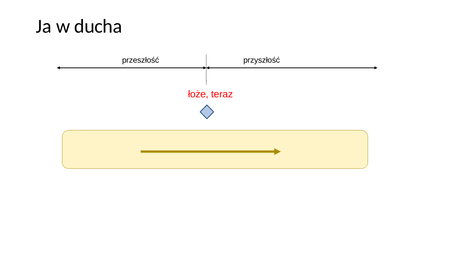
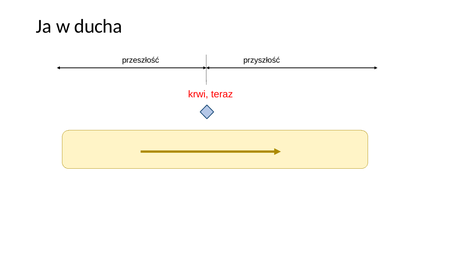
łoże: łoże -> krwi (198, 94)
